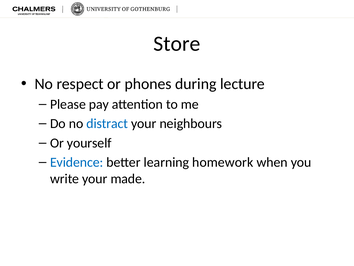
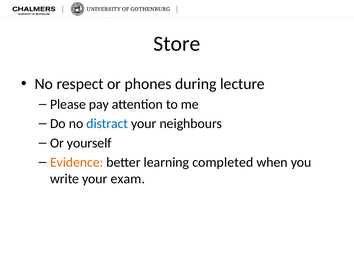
Evidence colour: blue -> orange (77, 162)
homework: homework -> completed (223, 162)
made: made -> exam (128, 179)
